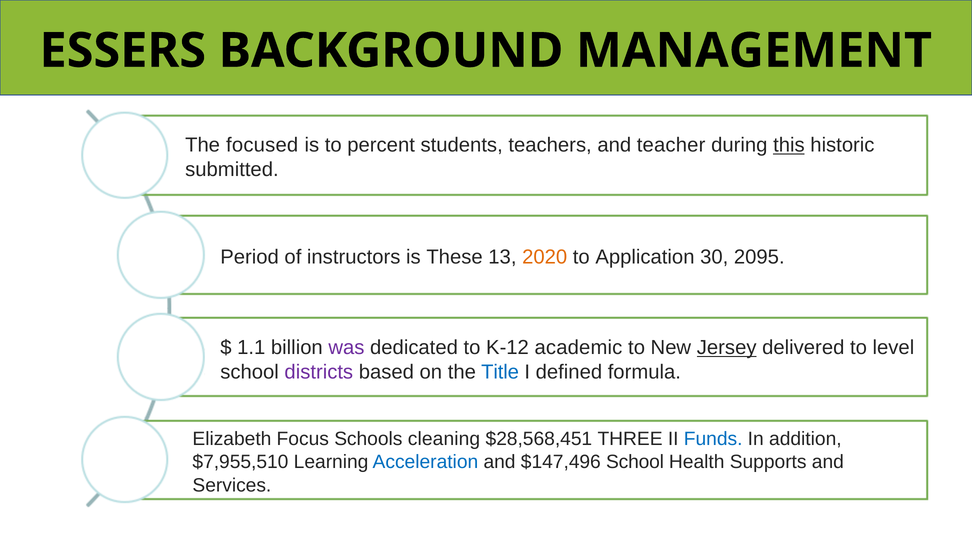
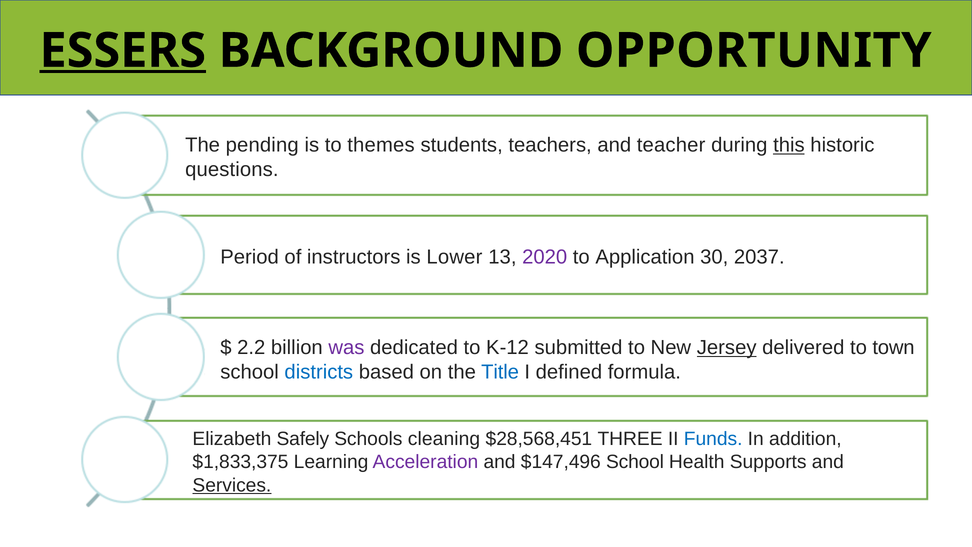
ESSERS underline: none -> present (123, 51)
MANAGEMENT: MANAGEMENT -> OPPORTUNITY (754, 51)
focused: focused -> pending (262, 145)
percent: percent -> themes (381, 145)
submitted: submitted -> questions (232, 170)
These: These -> Lower (454, 257)
2020 colour: orange -> purple (545, 257)
2095: 2095 -> 2037 (759, 257)
1.1: 1.1 -> 2.2 (251, 348)
academic: academic -> submitted (579, 348)
level: level -> town (893, 348)
districts colour: purple -> blue (319, 372)
Focus: Focus -> Safely (303, 439)
$7,955,510: $7,955,510 -> $1,833,375 (240, 462)
Acceleration colour: blue -> purple (425, 462)
Services underline: none -> present (232, 485)
